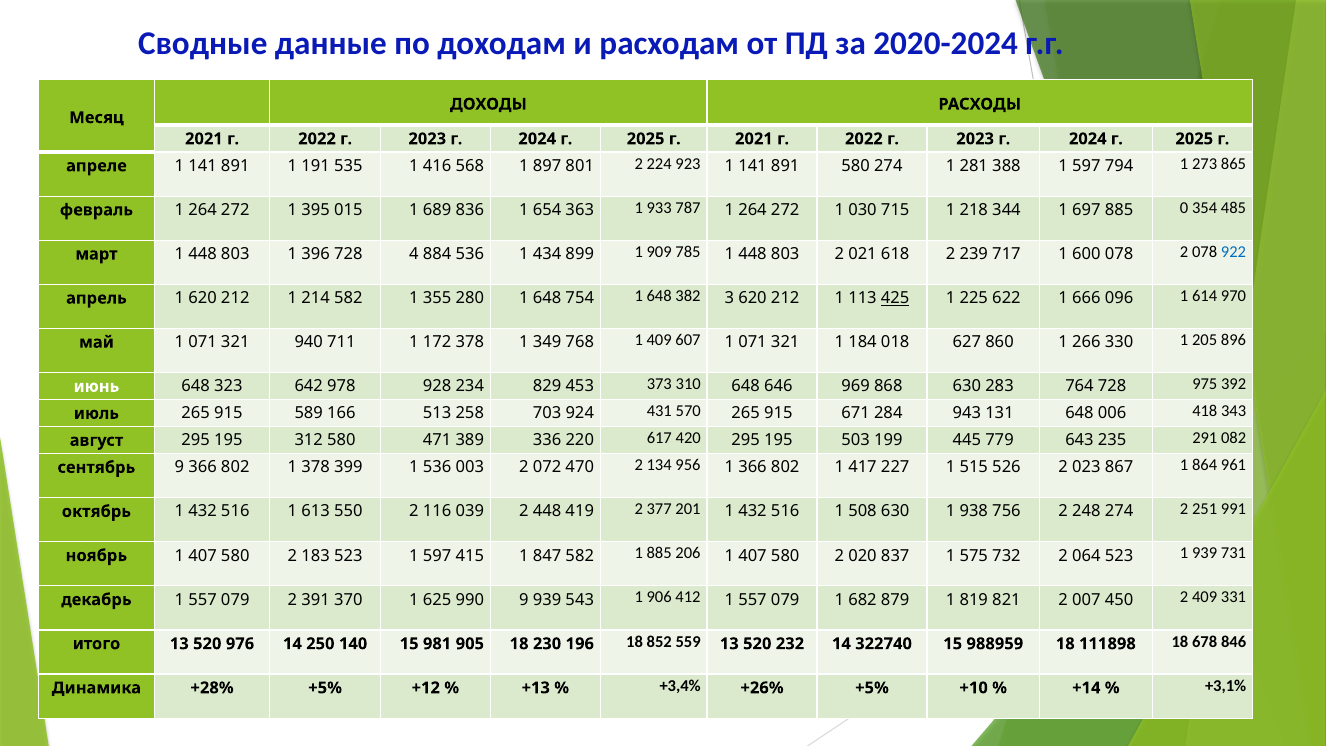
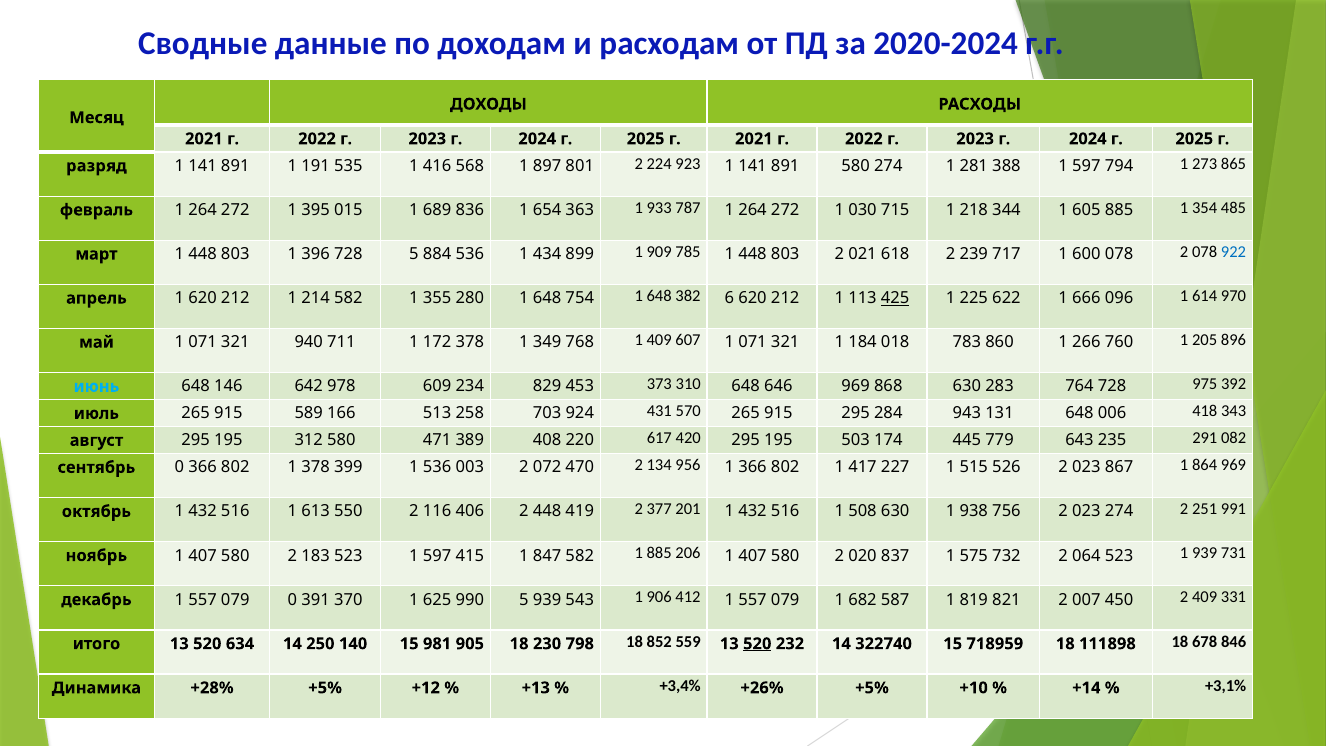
апреле: апреле -> разряд (96, 166)
697: 697 -> 605 (1086, 210)
885 0: 0 -> 1 (1184, 208)
728 4: 4 -> 5 (414, 254)
3: 3 -> 6 (729, 298)
627: 627 -> 783 (967, 342)
330: 330 -> 760 (1119, 342)
июнь colour: white -> light blue (96, 386)
323: 323 -> 146 (228, 386)
928: 928 -> 609 (437, 386)
915 671: 671 -> 295 (856, 413)
336: 336 -> 408 (547, 440)
199: 199 -> 174 (888, 440)
сентябрь 9: 9 -> 0 (179, 467)
864 961: 961 -> 969 (1233, 465)
039: 039 -> 406 (470, 511)
756 2 248: 248 -> 023 (1086, 511)
079 2: 2 -> 0 (292, 600)
990 9: 9 -> 5 (524, 600)
879: 879 -> 587 (895, 600)
976: 976 -> 634 (240, 644)
196: 196 -> 798 (580, 644)
520 underline: none -> present (757, 644)
988959: 988959 -> 718959 (995, 644)
